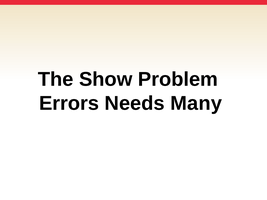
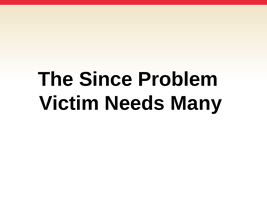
Show: Show -> Since (106, 79)
Errors: Errors -> Victim (69, 103)
